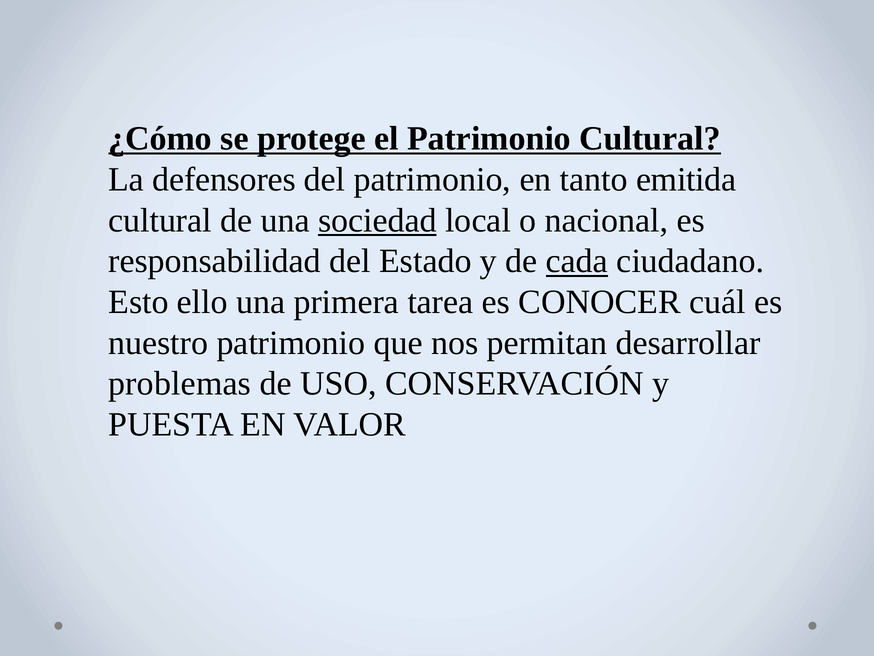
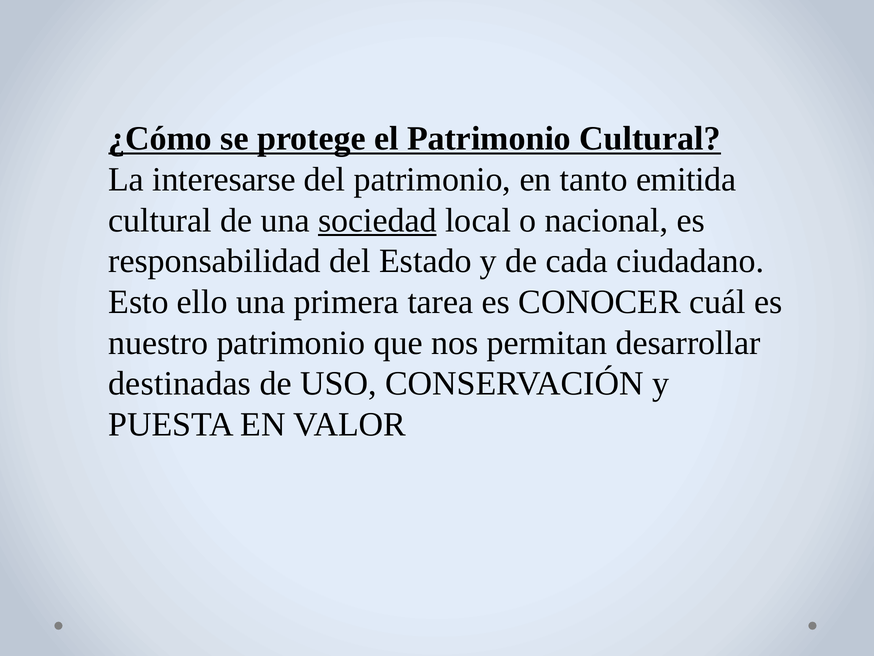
defensores: defensores -> interesarse (224, 179)
cada underline: present -> none (577, 261)
problemas: problemas -> destinadas (180, 383)
